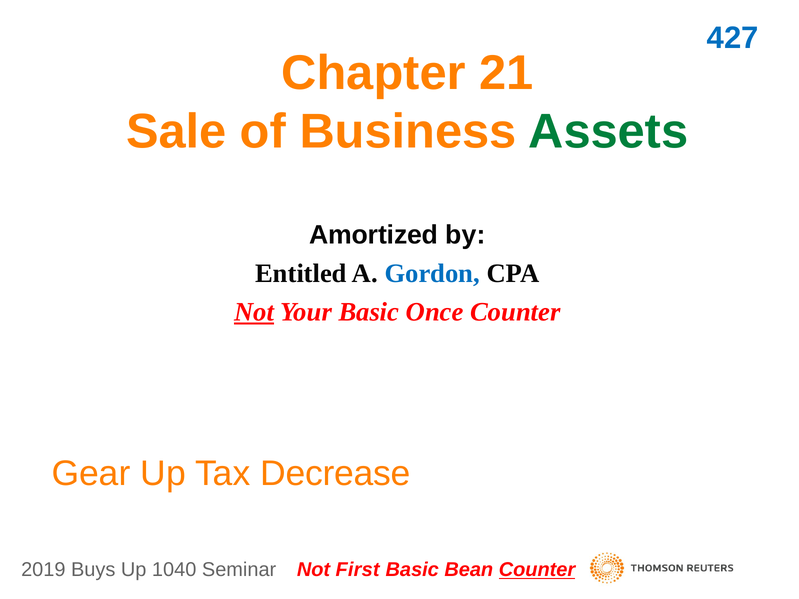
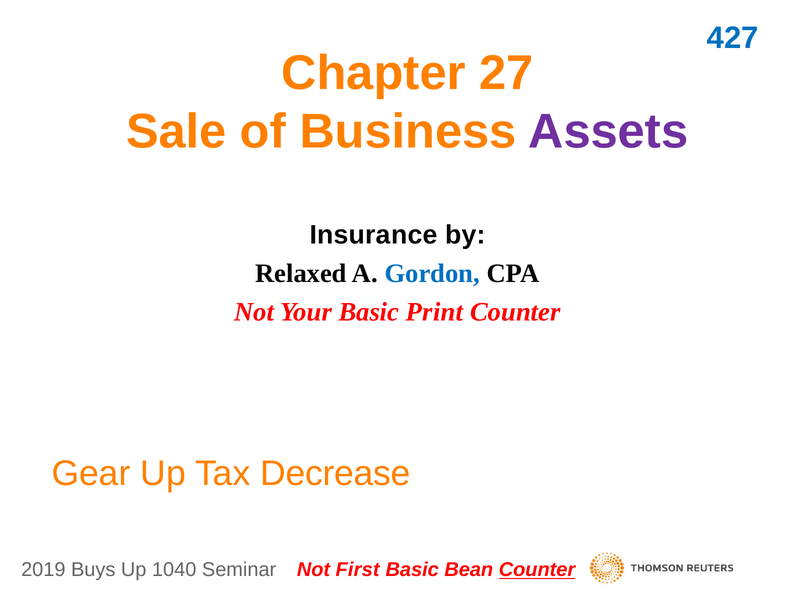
21: 21 -> 27 (506, 73)
Assets colour: green -> purple (608, 132)
Amortized: Amortized -> Insurance (373, 235)
Entitled: Entitled -> Relaxed (301, 274)
Not underline: present -> none (254, 312)
Once: Once -> Print (435, 312)
